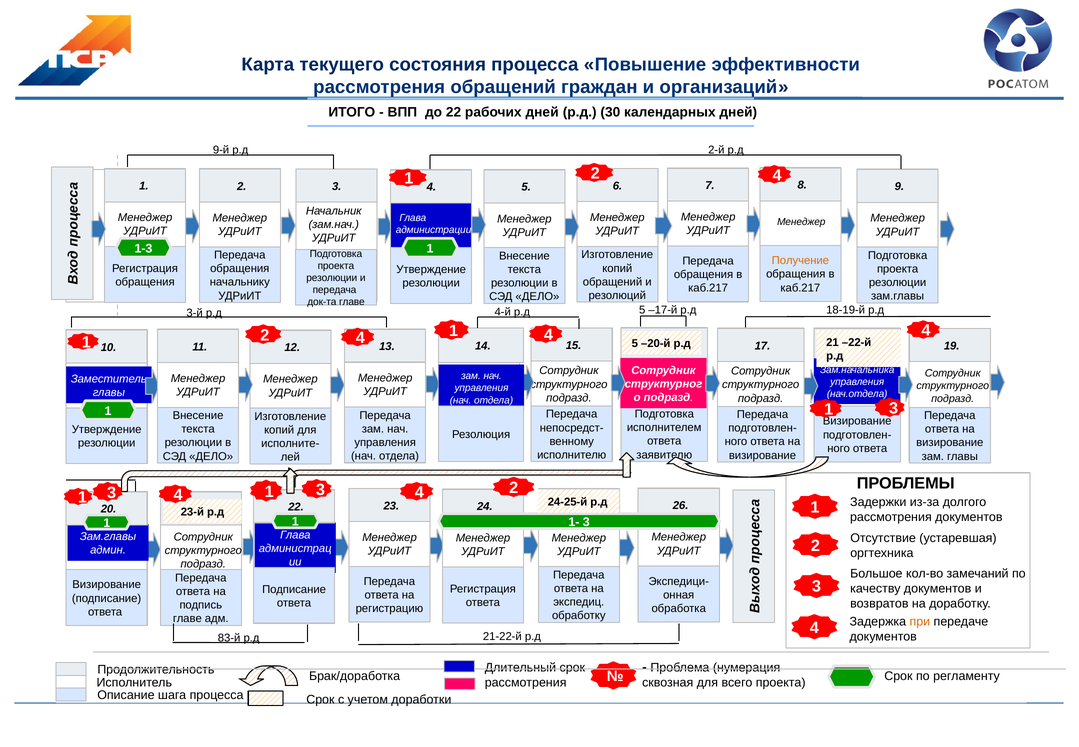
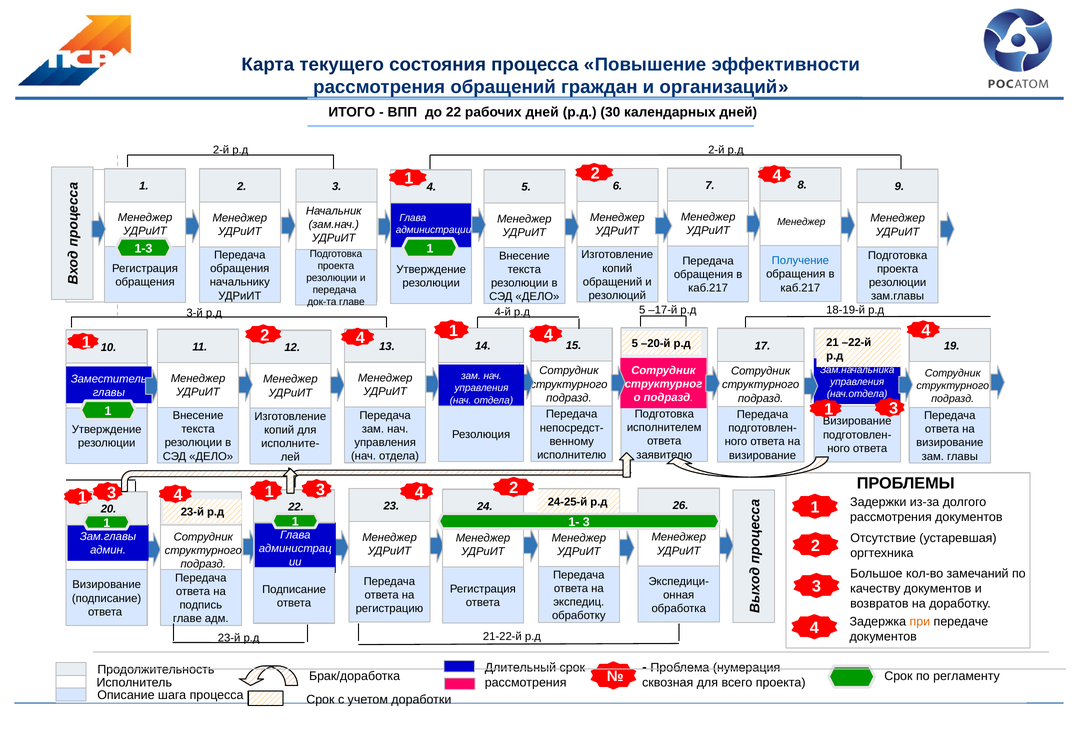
9-й: 9-й -> 2-й (221, 150)
Получение colour: orange -> blue (800, 261)
83-й: 83-й -> 23-й (229, 638)
